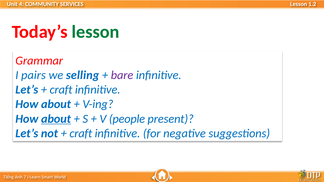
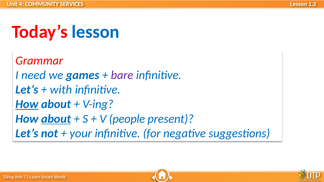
lesson colour: green -> blue (95, 32)
pairs: pairs -> need (33, 75)
selling: selling -> games (83, 75)
craft: craft -> with (61, 90)
How underline: none -> present (27, 104)
craft: craft -> your (81, 134)
